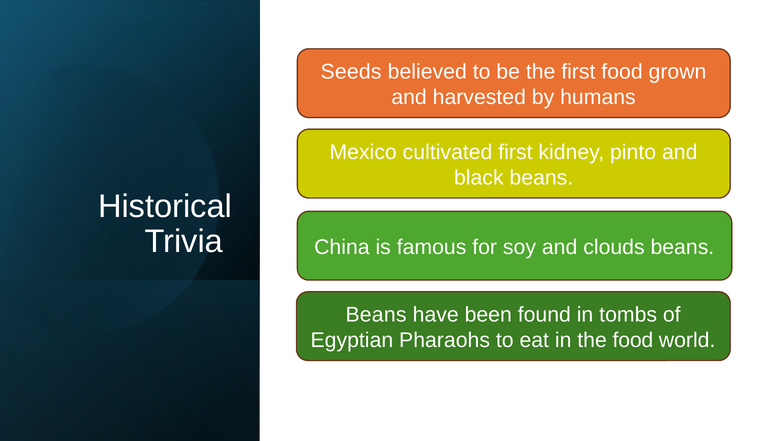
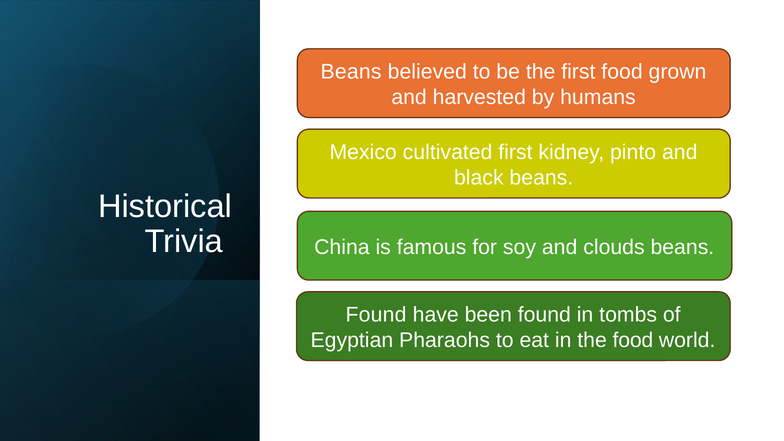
Seeds: Seeds -> Beans (351, 72)
Beans: Beans -> Found (376, 315)
